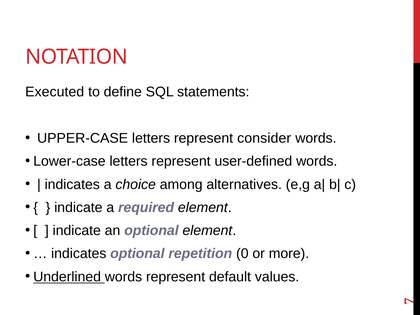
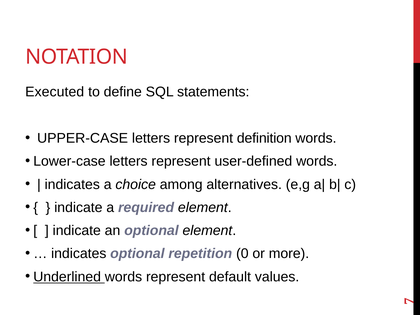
consider: consider -> definition (264, 138)
